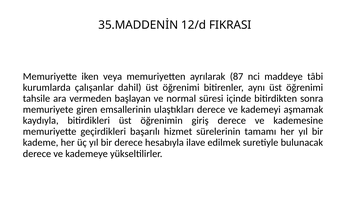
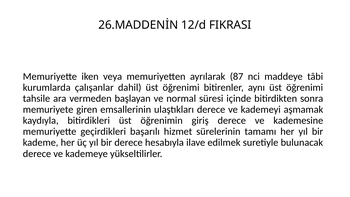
35.MADDENİN: 35.MADDENİN -> 26.MADDENİN (138, 25)
